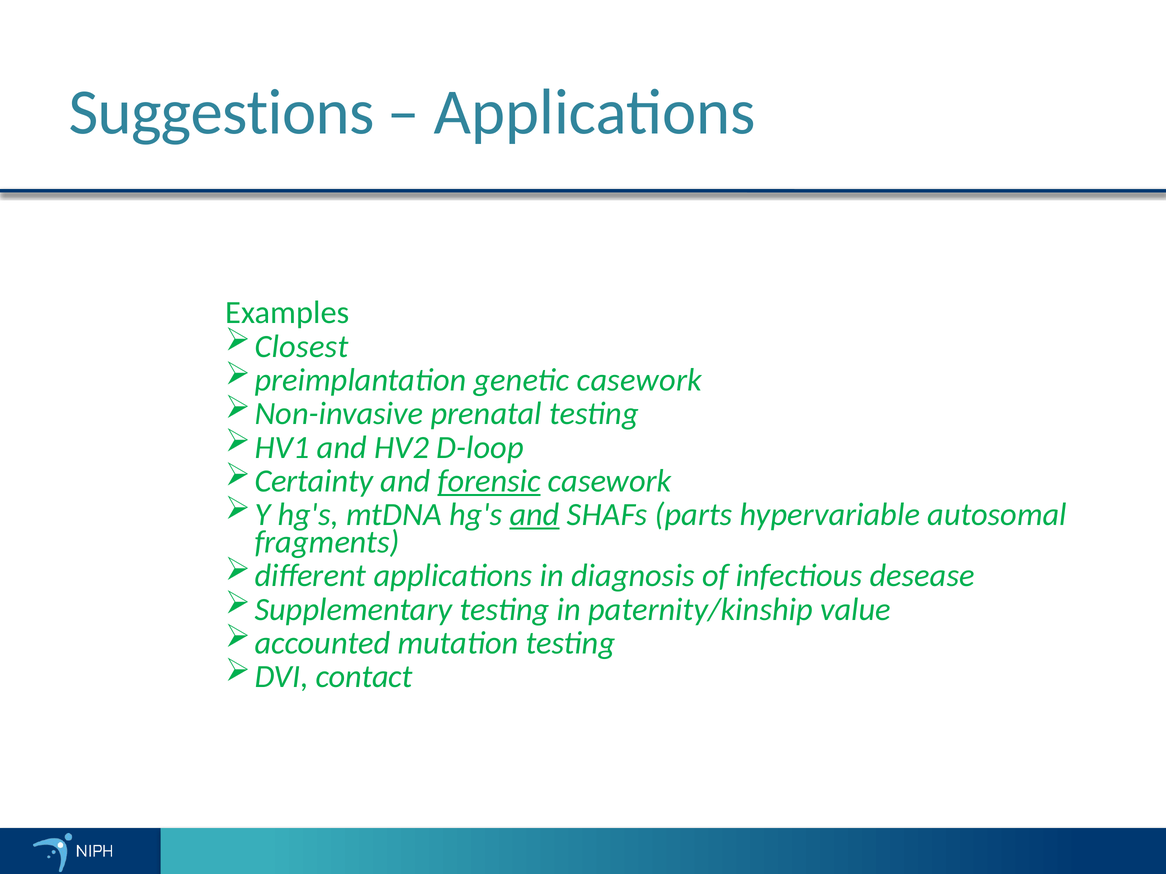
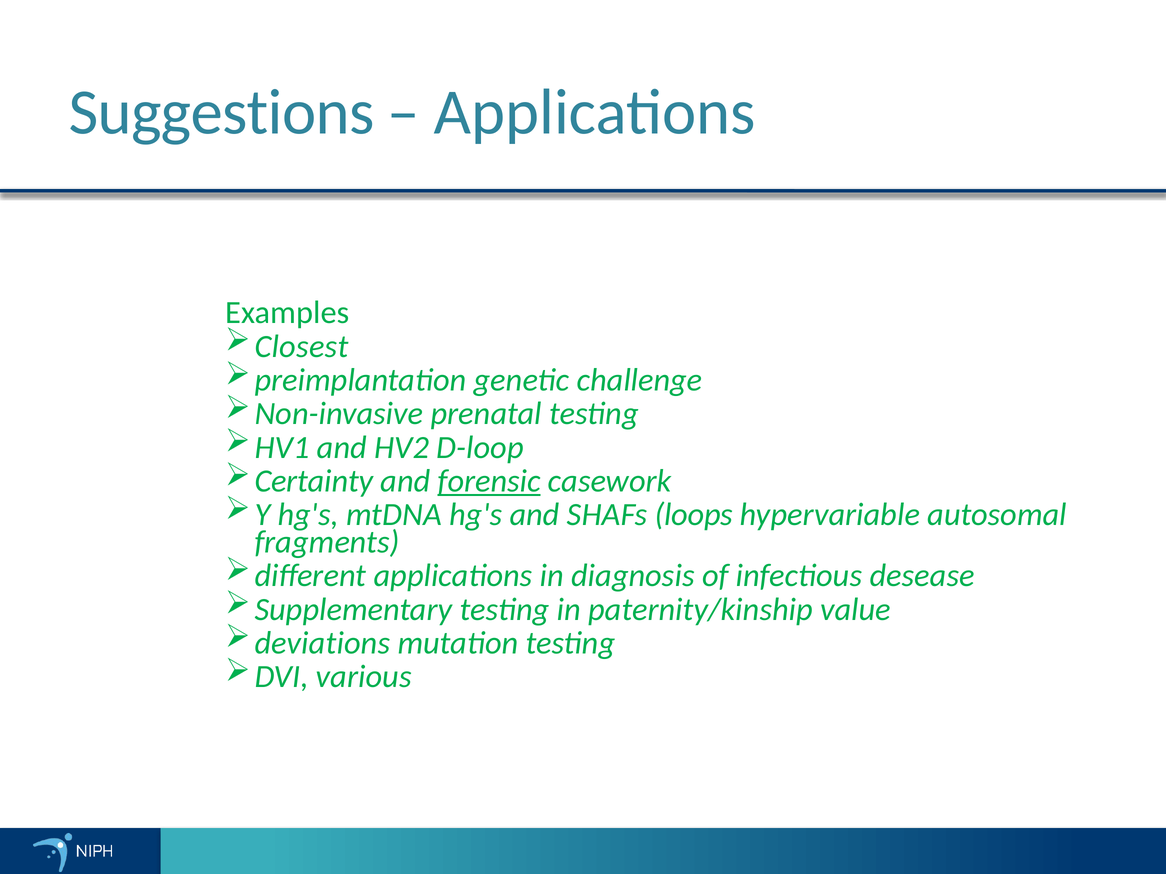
genetic casework: casework -> challenge (640, 380)
and underline: present -> none (535, 515)
parts: parts -> loops (694, 515)
accounted: accounted -> deviations (322, 643)
contact: contact -> various (364, 677)
